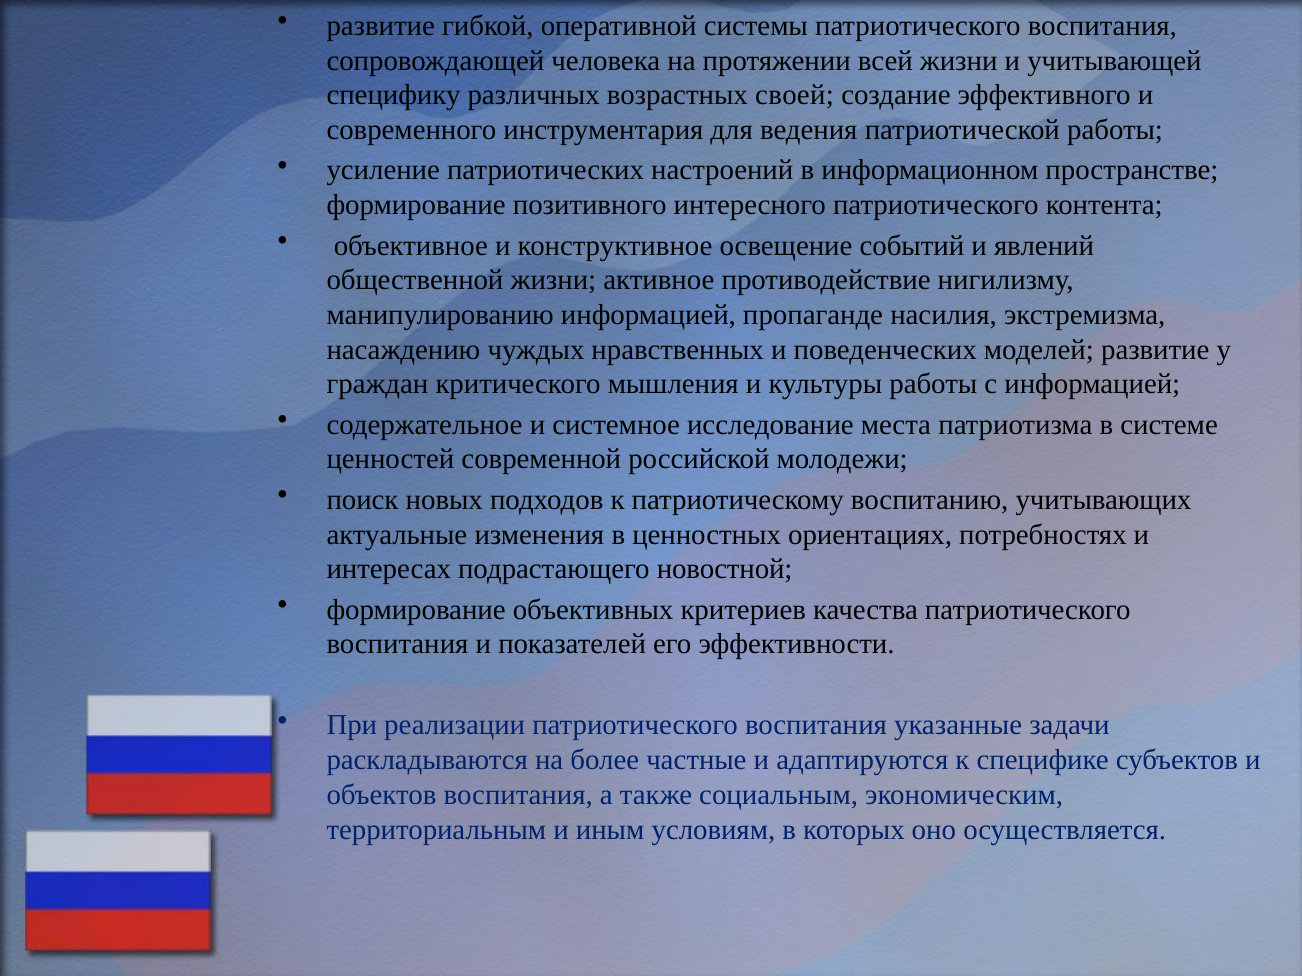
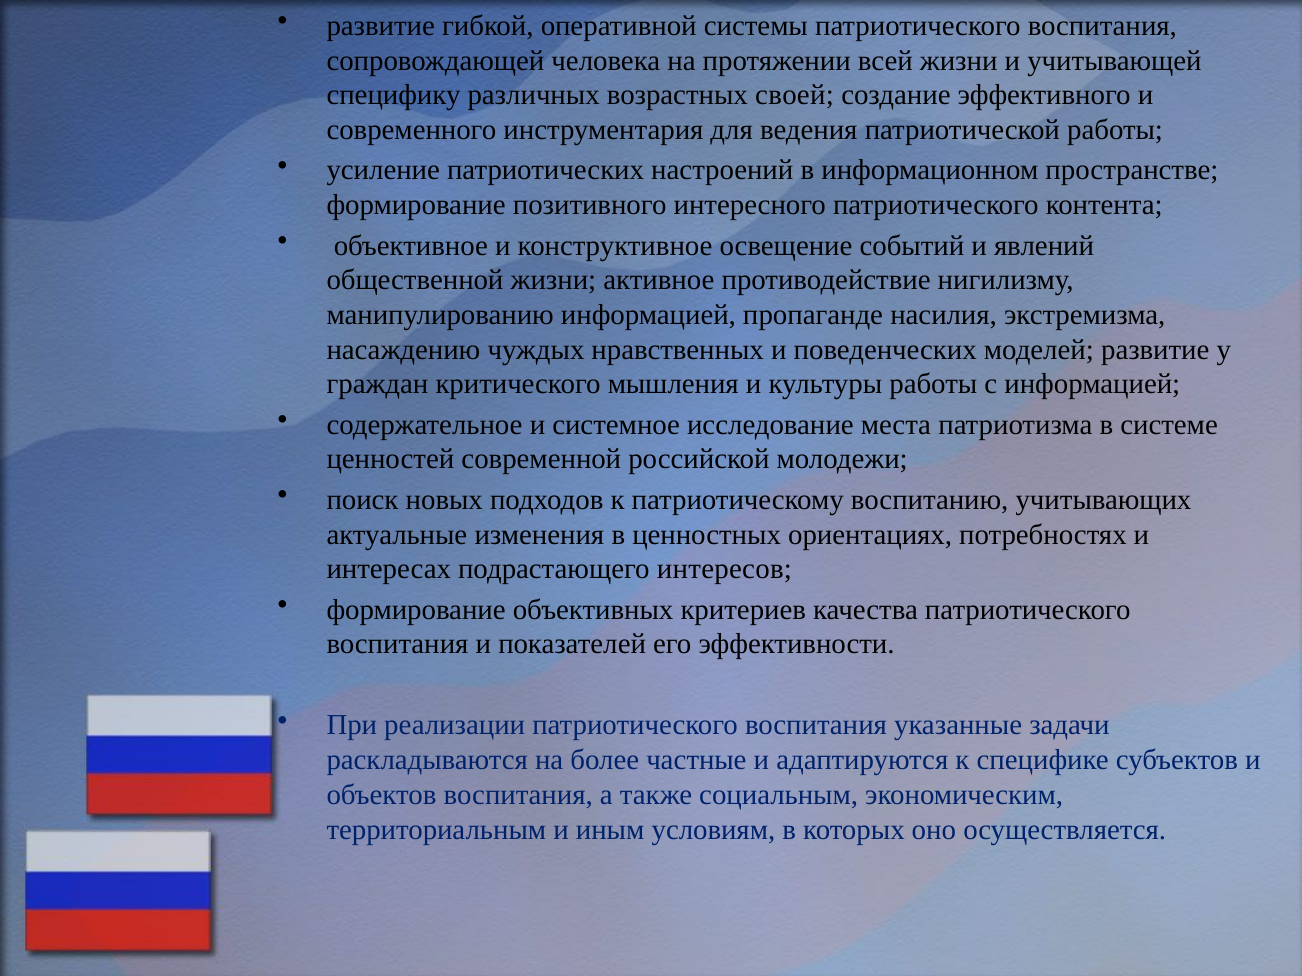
новостной: новостной -> интересов (724, 570)
